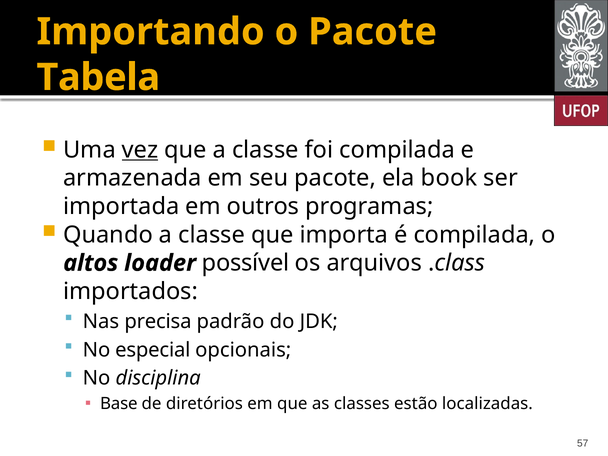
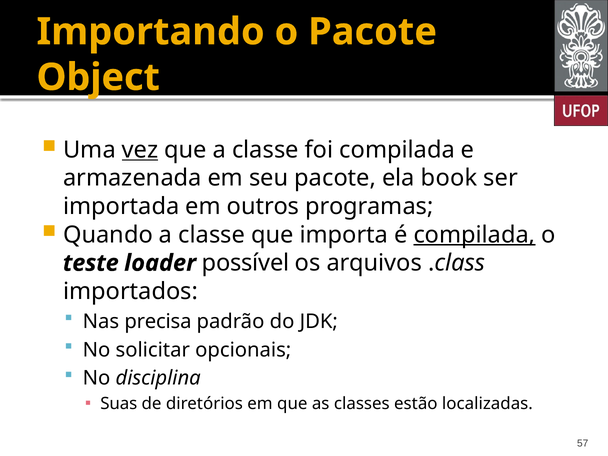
Tabela: Tabela -> Object (98, 77)
compilada underline: none -> present (474, 235)
altos: altos -> teste (91, 263)
especial: especial -> solicitar (153, 350)
Base: Base -> Suas (119, 404)
